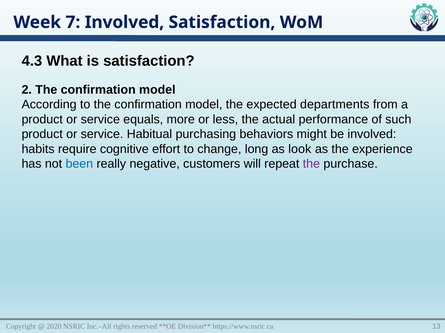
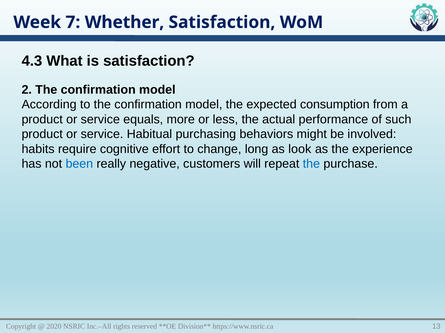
7 Involved: Involved -> Whether (124, 22)
departments: departments -> consumption (335, 105)
the colour: purple -> blue (311, 164)
